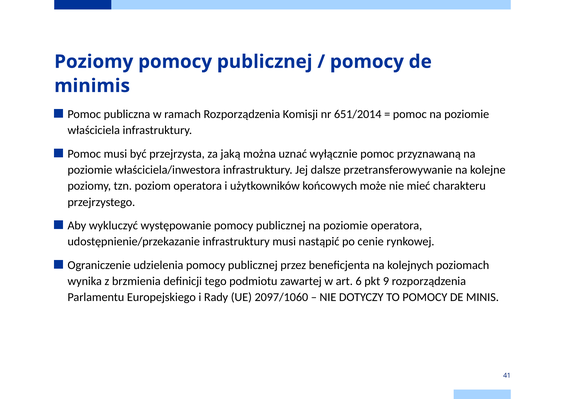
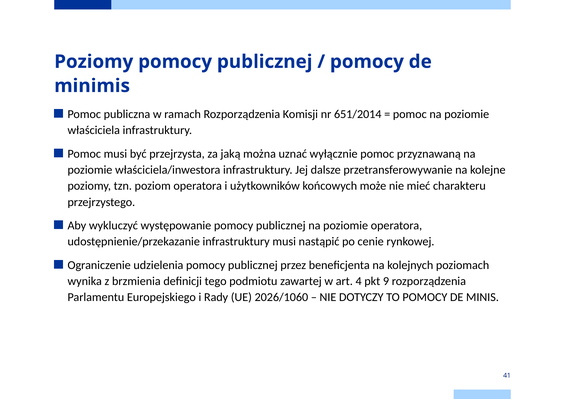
6: 6 -> 4 (359, 282)
2097/1060: 2097/1060 -> 2026/1060 (281, 298)
